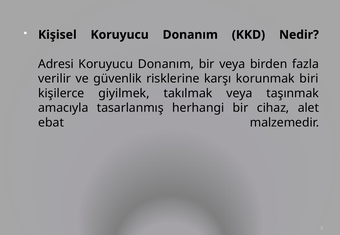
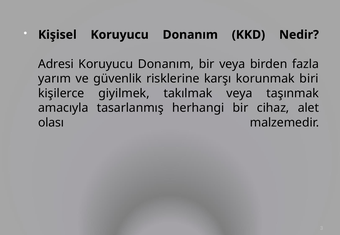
verilir: verilir -> yarım (55, 79)
ebat: ebat -> olası (51, 123)
